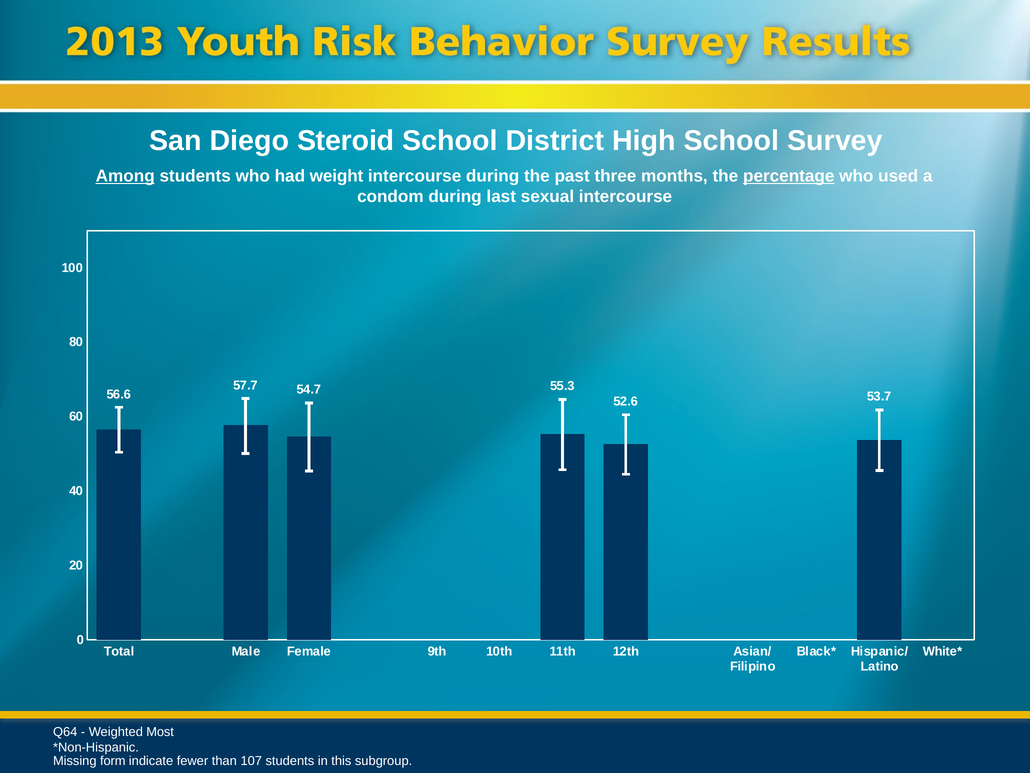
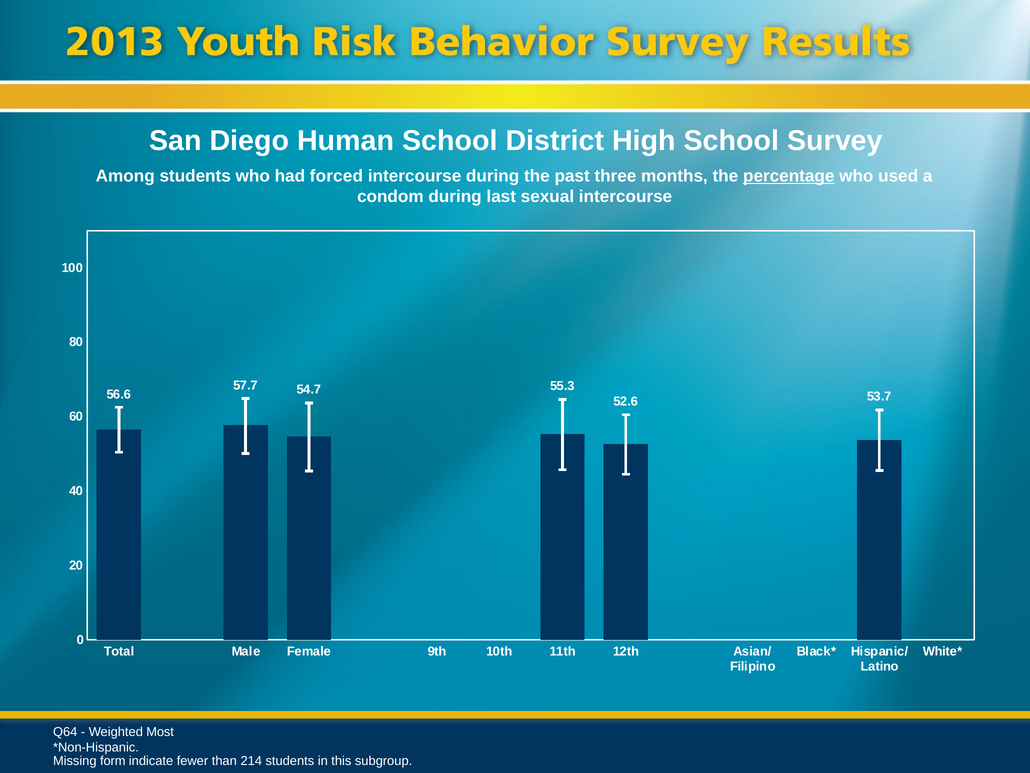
Steroid: Steroid -> Human (346, 141)
Among underline: present -> none (125, 176)
weight: weight -> forced (336, 176)
107: 107 -> 214 (251, 760)
